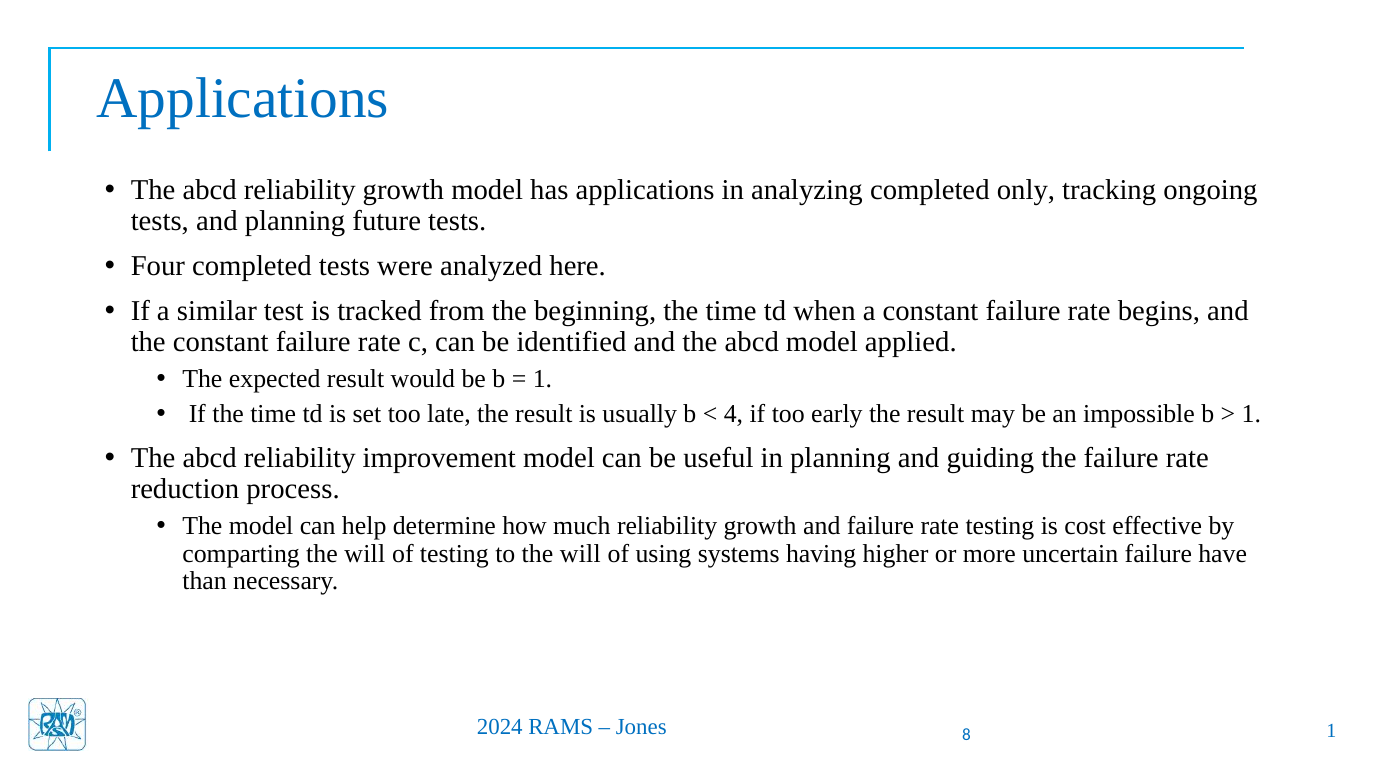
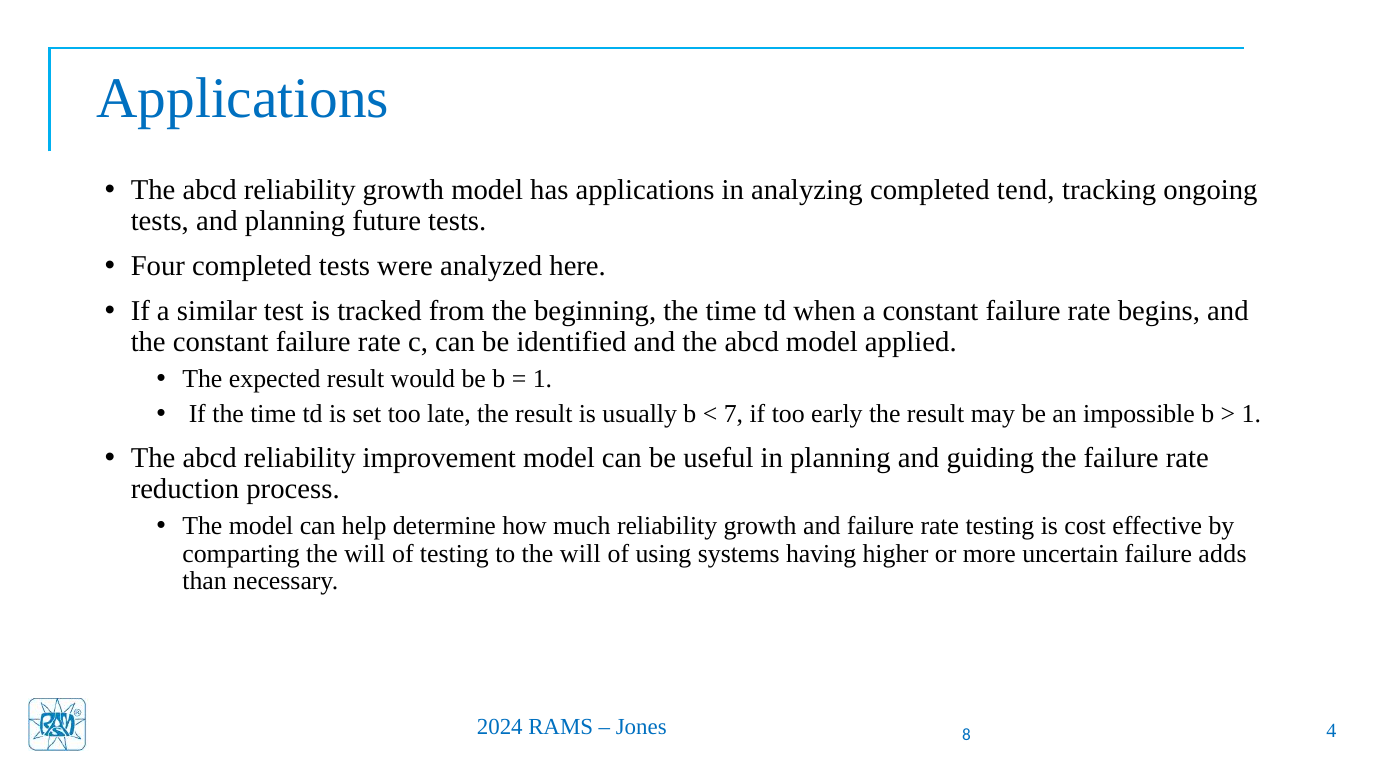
only: only -> tend (1026, 190)
4: 4 -> 7 (734, 414)
have: have -> adds (1223, 553)
1: 1 -> 4 (1331, 731)
